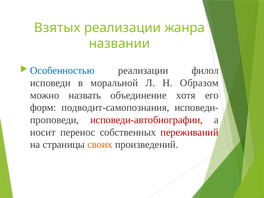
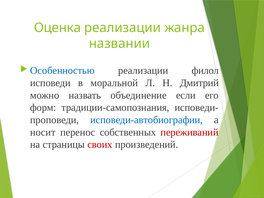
Взятых: Взятых -> Оценка (57, 28)
Образом: Образом -> Дмитрий (199, 83)
хотя: хотя -> если (186, 95)
подводит-самопознания: подводит-самопознания -> традиции-самопознания (115, 108)
исповеди-автобиографии colour: red -> blue (146, 120)
своих colour: orange -> red (100, 145)
